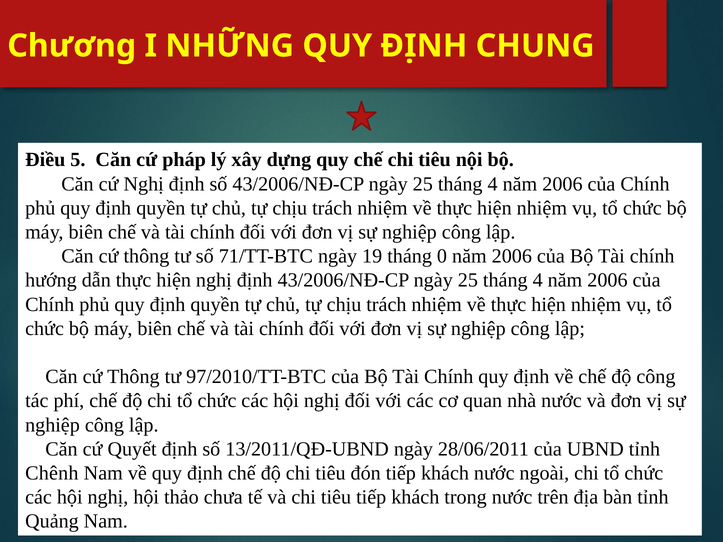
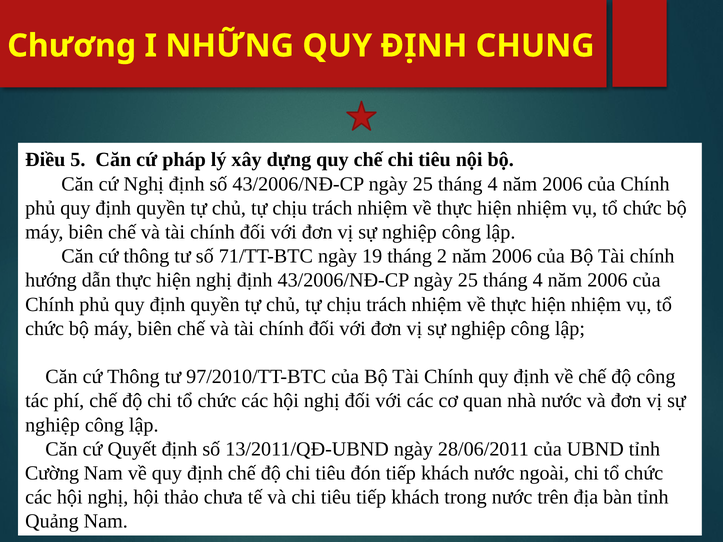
0: 0 -> 2 (442, 256)
Chênh: Chênh -> Cường (52, 473)
